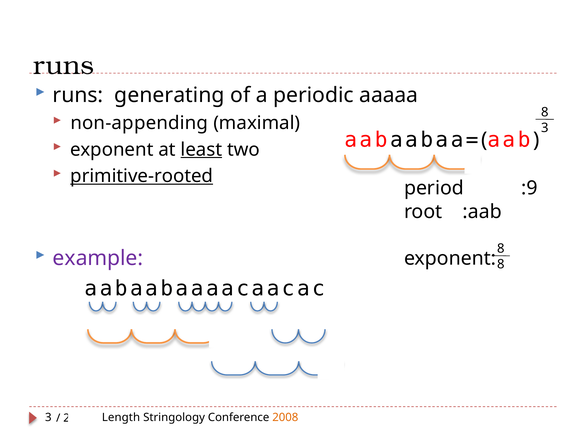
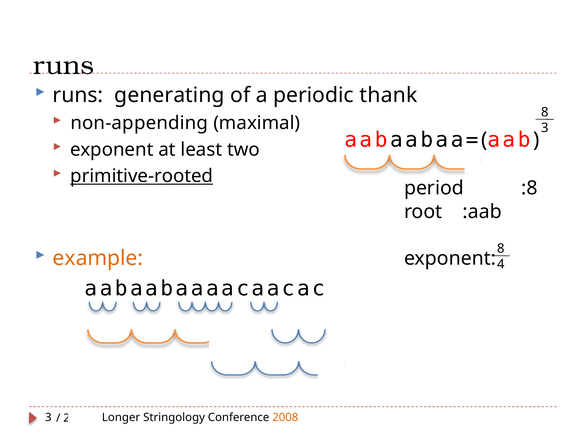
aaaaa: aaaaa -> thank (388, 95)
least underline: present -> none (201, 150)
:9: :9 -> :8 (529, 188)
example colour: purple -> orange (98, 258)
exponent 8: 8 -> 4 (501, 265)
Length: Length -> Longer (121, 418)
